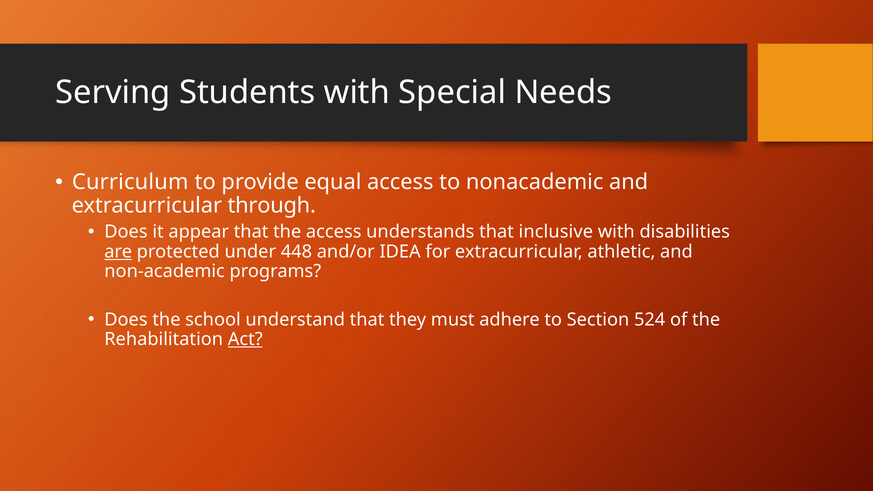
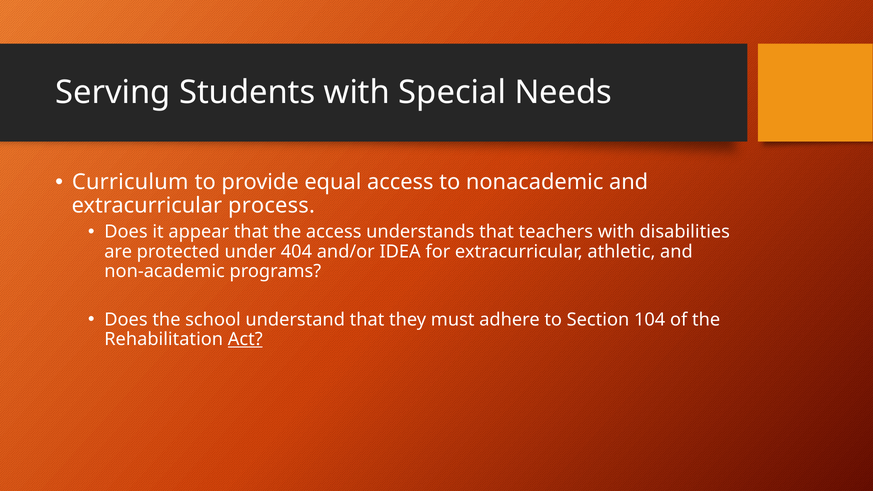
through: through -> process (271, 206)
inclusive: inclusive -> teachers (556, 232)
are underline: present -> none (118, 252)
448: 448 -> 404 (296, 252)
524: 524 -> 104 (650, 320)
